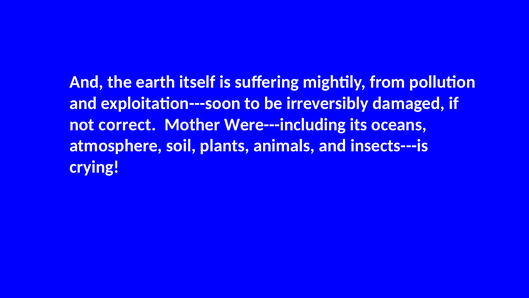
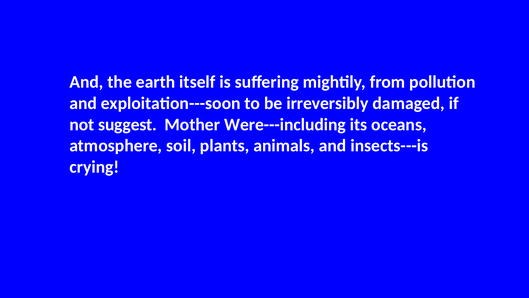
correct: correct -> suggest (128, 124)
